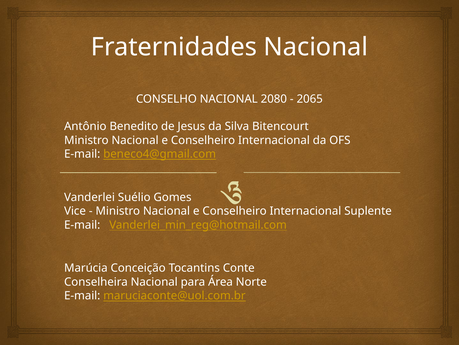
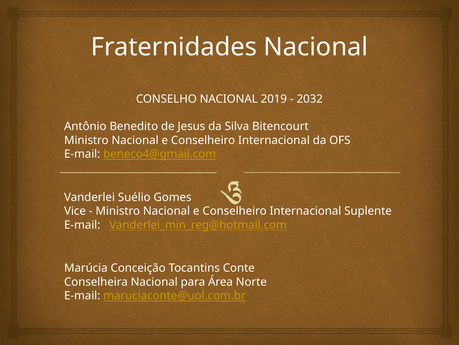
2080: 2080 -> 2019 (274, 99)
2065: 2065 -> 2032 (310, 99)
